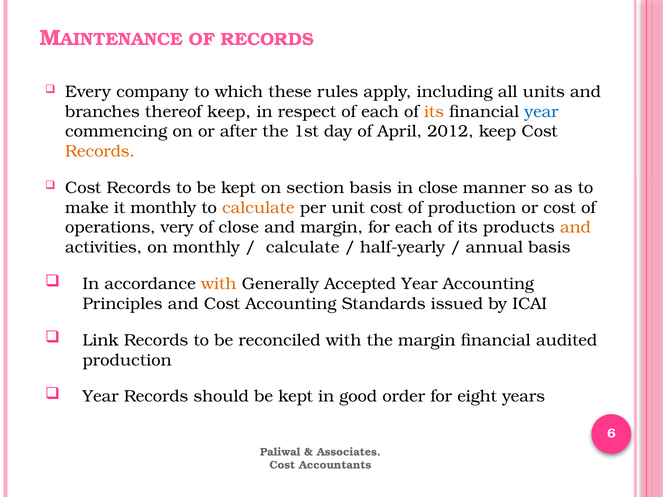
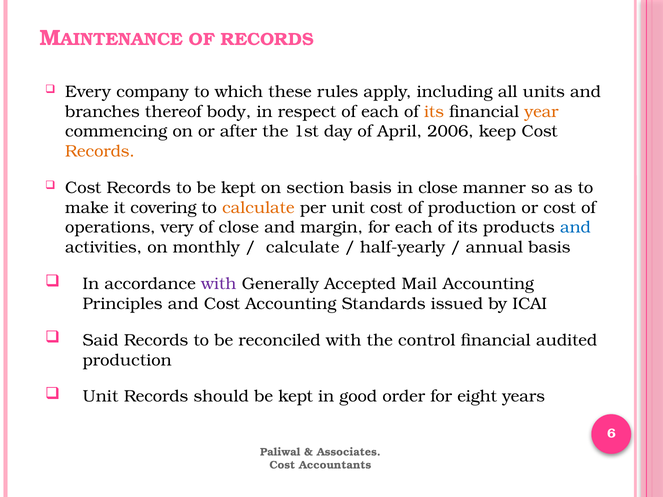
thereof keep: keep -> body (229, 112)
year colour: blue -> orange (541, 112)
2012: 2012 -> 2006 (450, 131)
it monthly: monthly -> covering (163, 208)
and colour: orange -> blue (575, 228)
with colour: orange -> purple (219, 284)
Accepted Year: Year -> Mail (419, 284)
Link: Link -> Said (101, 340)
the margin: margin -> control (427, 340)
Year: Year -> Unit (100, 397)
